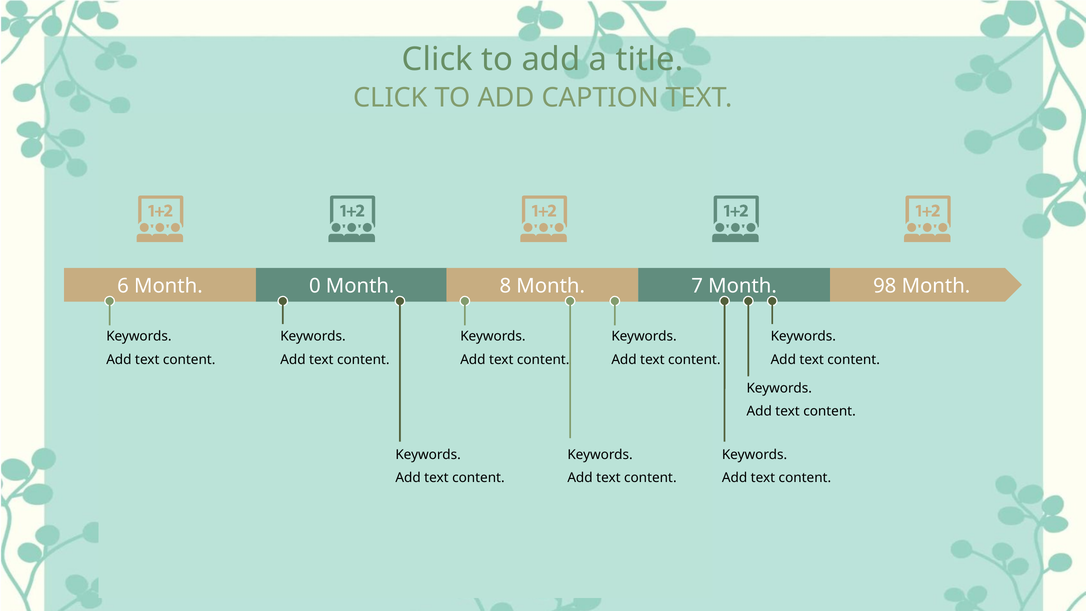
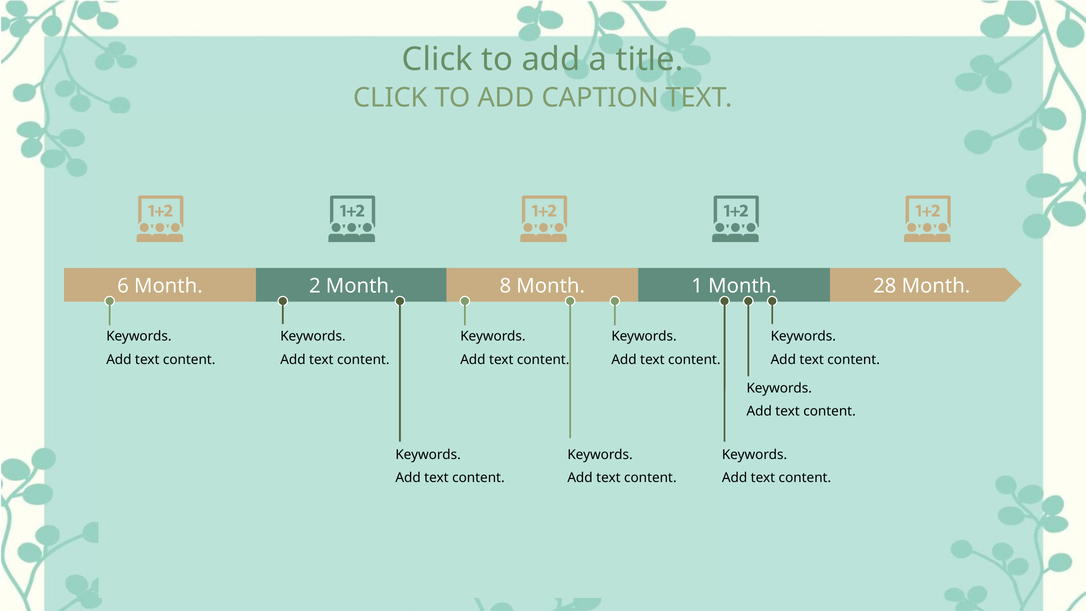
0: 0 -> 2 (315, 286)
7: 7 -> 1 (697, 286)
98: 98 -> 28 (885, 286)
